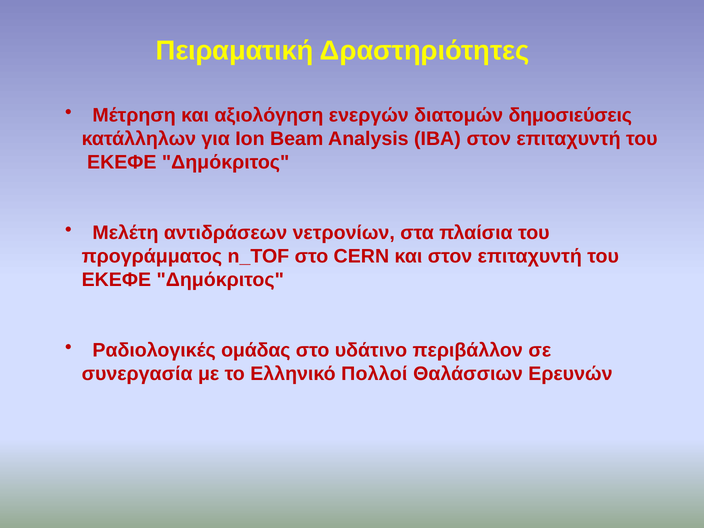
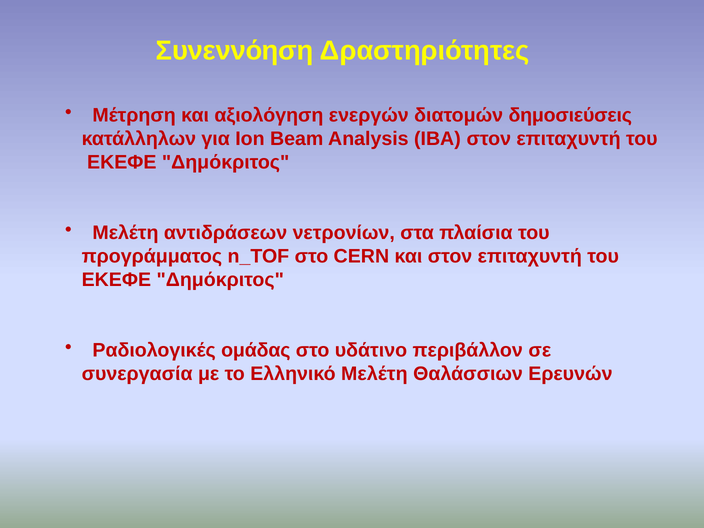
Πειραματική: Πειραματική -> Συνεννόηση (235, 51)
Ελληνικό Πολλοί: Πολλοί -> Μελέτη (374, 374)
